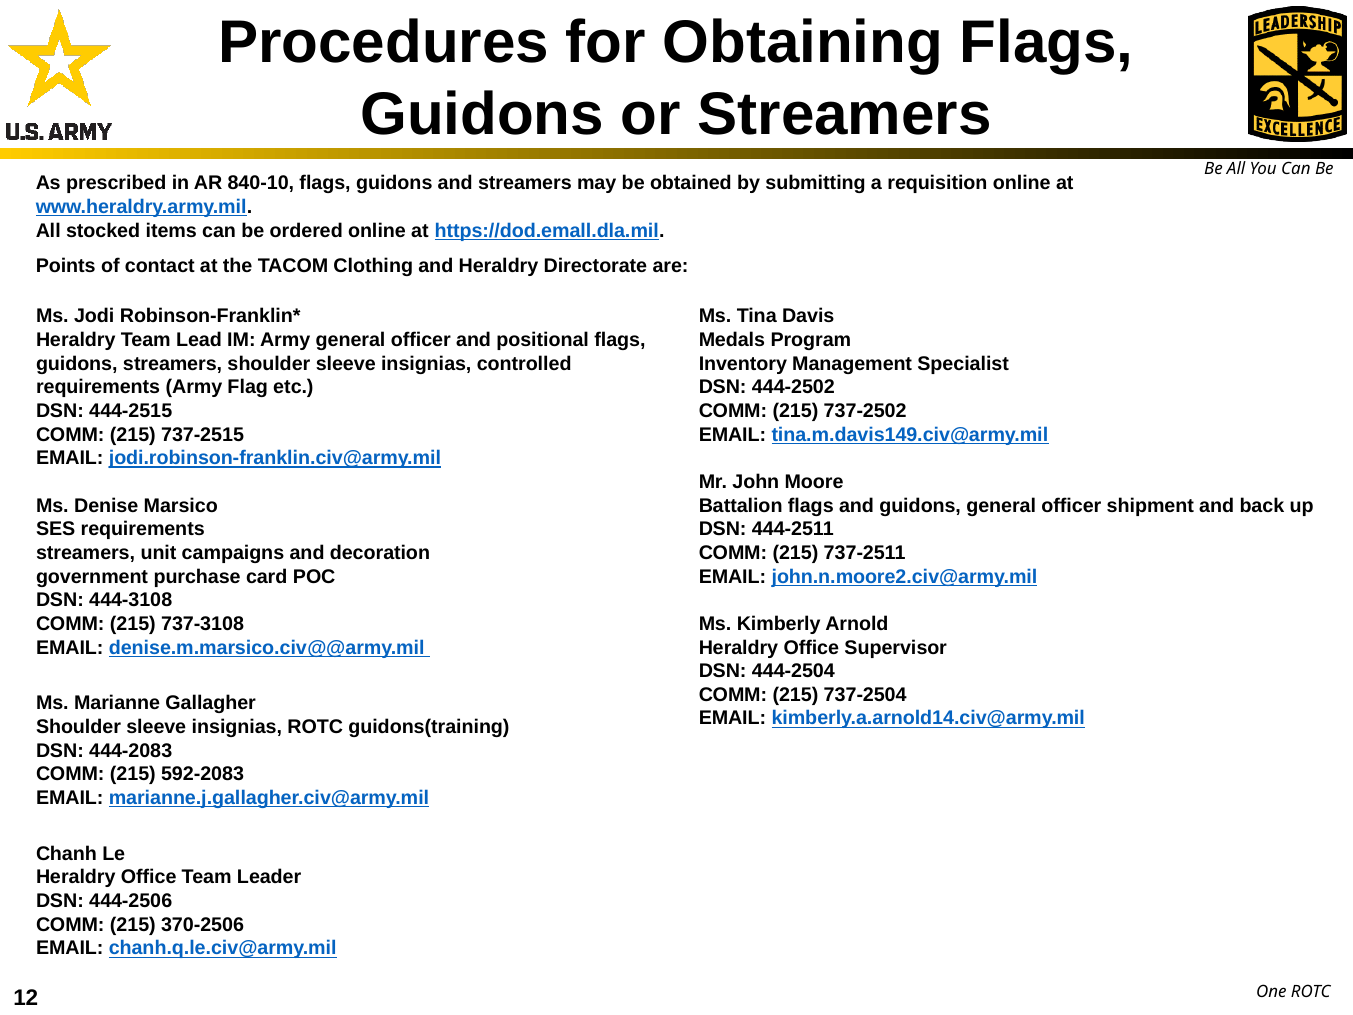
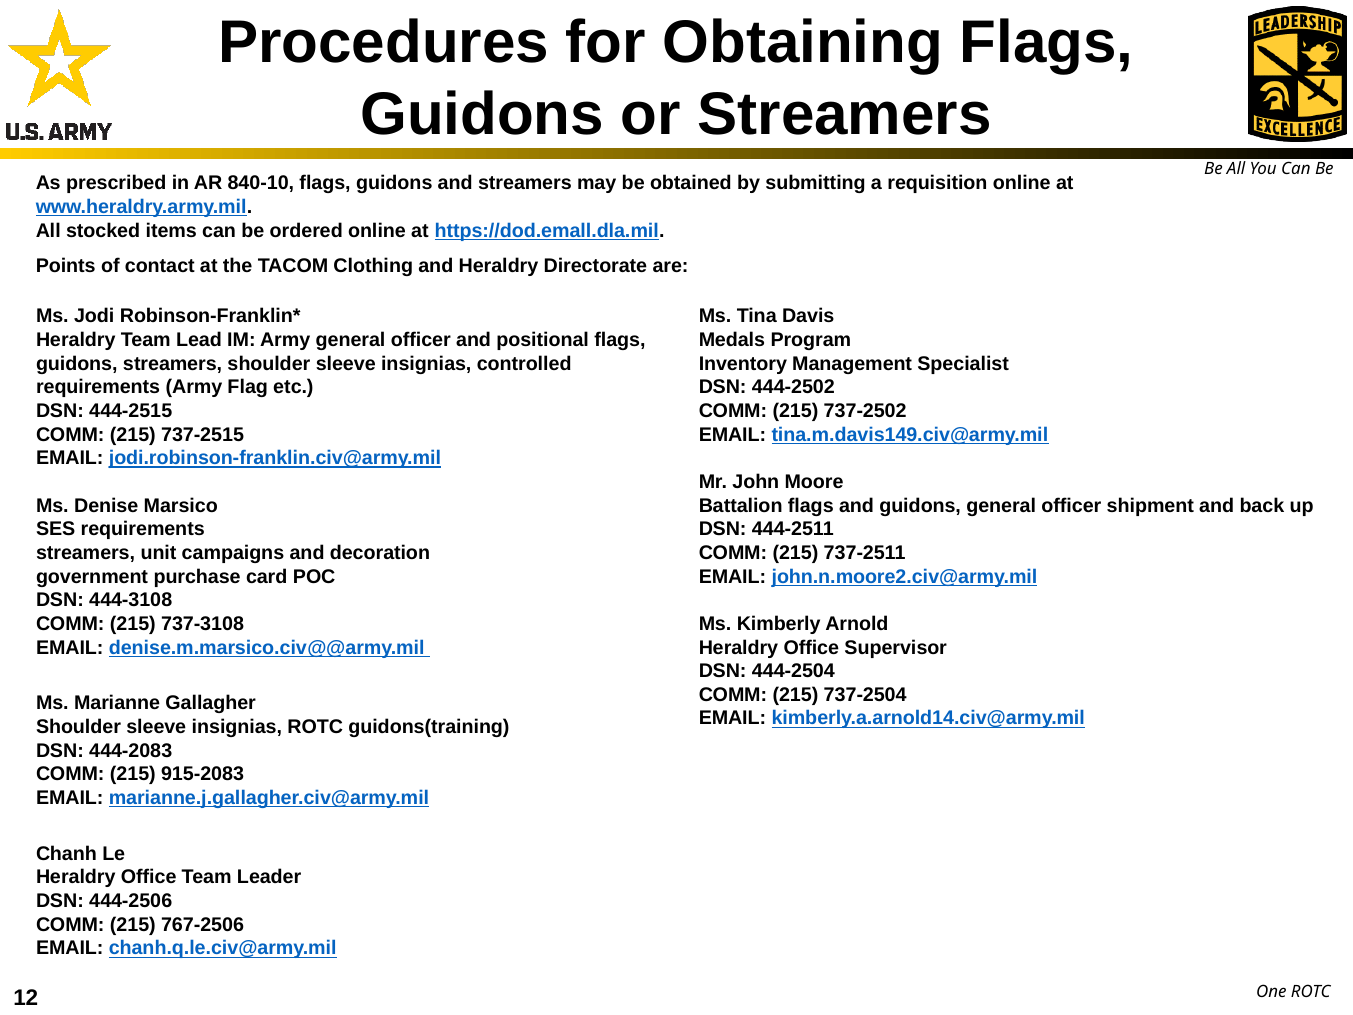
592-2083: 592-2083 -> 915-2083 (203, 774)
370-2506: 370-2506 -> 767-2506 (203, 924)
